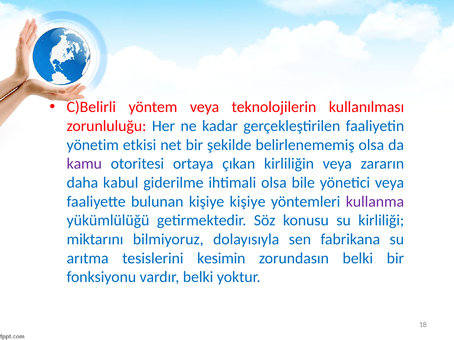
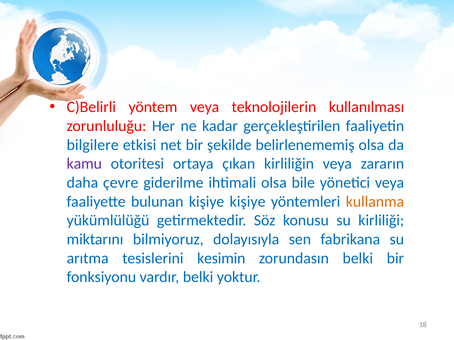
yönetim: yönetim -> bilgilere (93, 145)
kabul: kabul -> çevre (121, 183)
kullanma colour: purple -> orange (375, 202)
